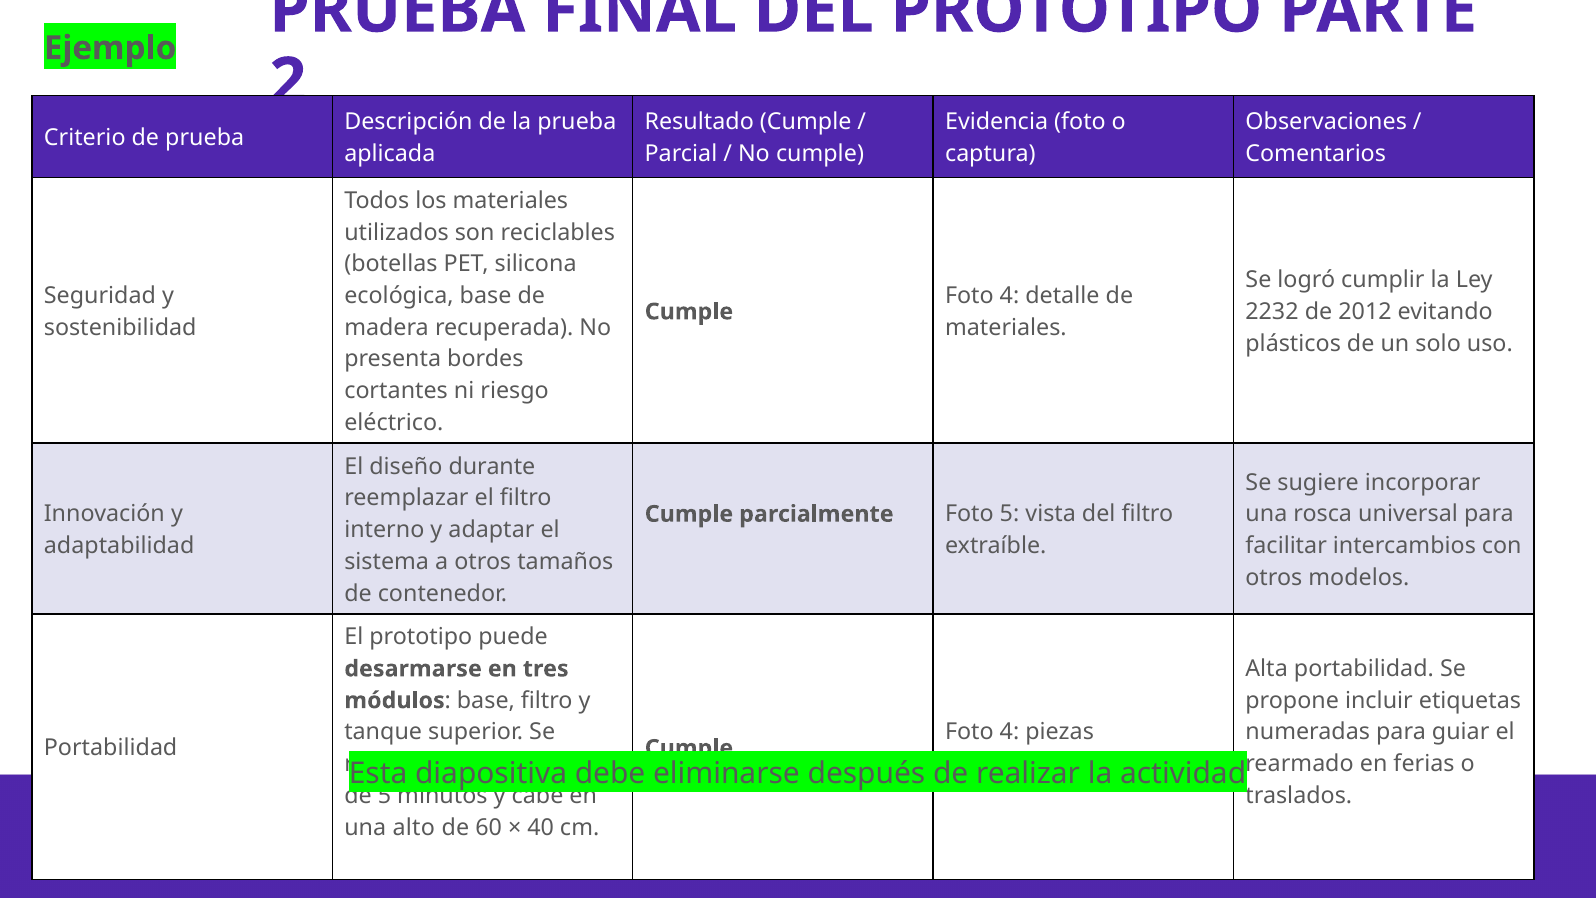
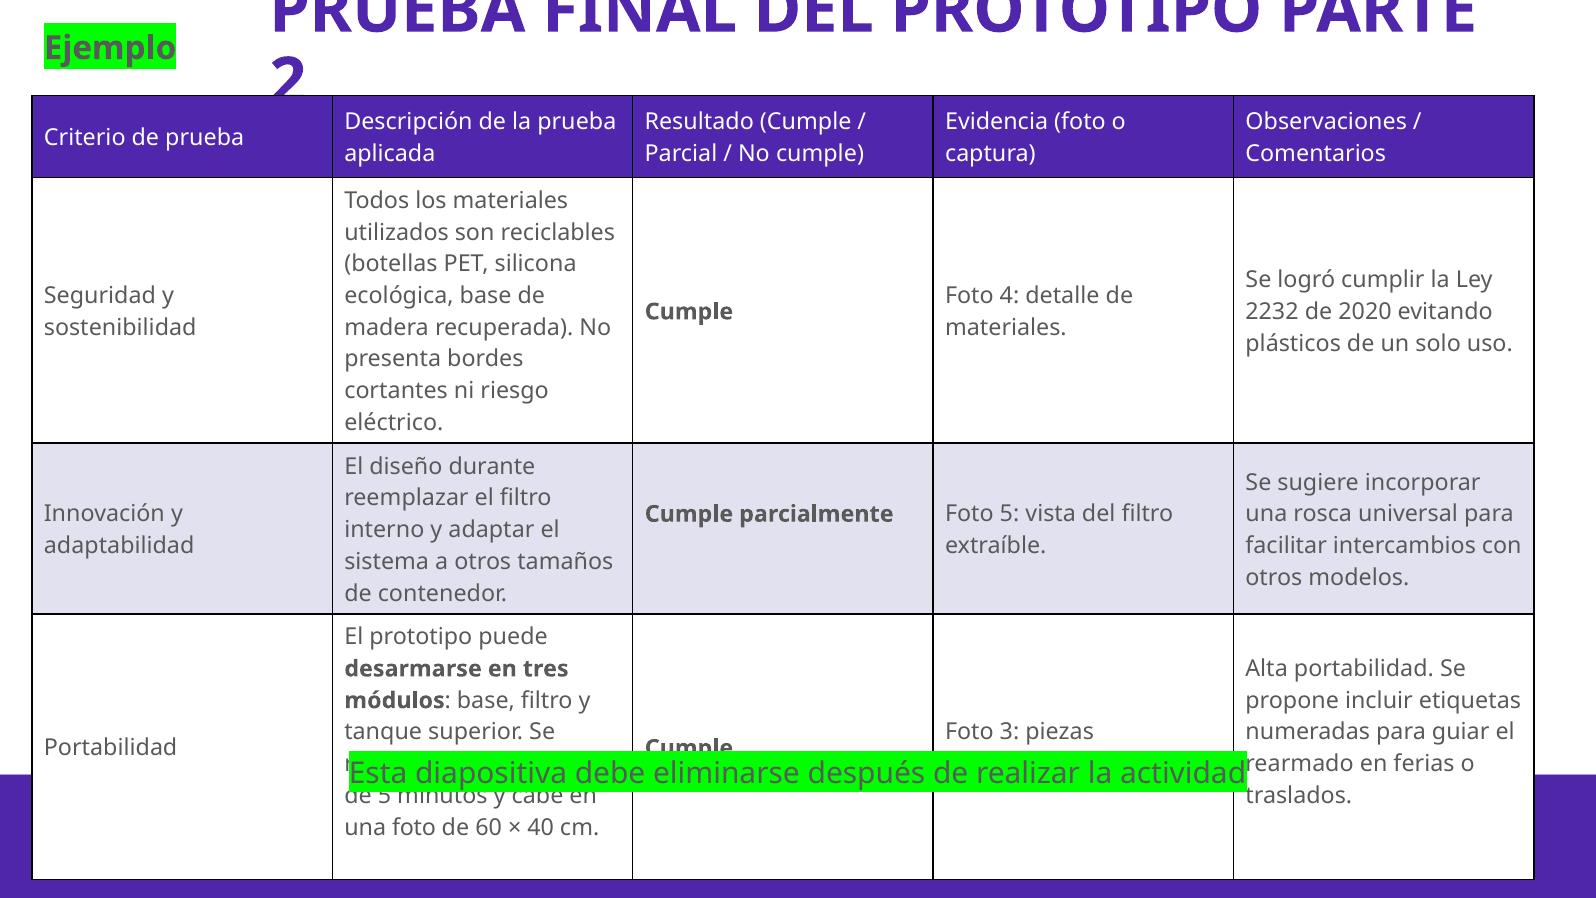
2012: 2012 -> 2020 (1365, 312)
4: 4 -> 3 (1009, 732)
una alto: alto -> foto (414, 827)
